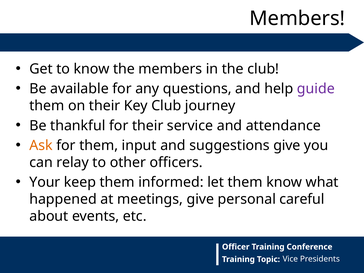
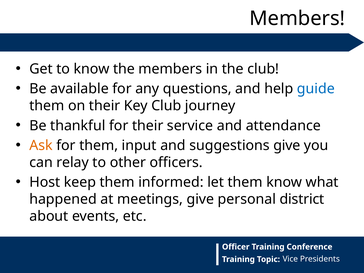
guide colour: purple -> blue (316, 89)
Your: Your -> Host (45, 182)
careful: careful -> district (302, 199)
